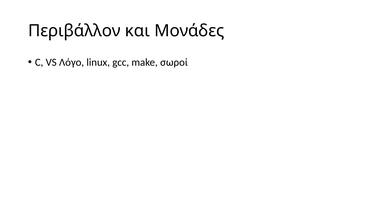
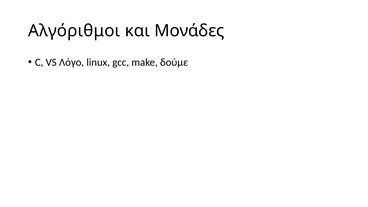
Περιβάλλον: Περιβάλλον -> Αλγόριθμοι (74, 31)
σωροί: σωροί -> δούμε (174, 62)
